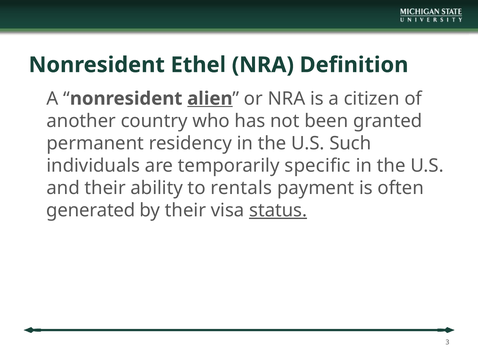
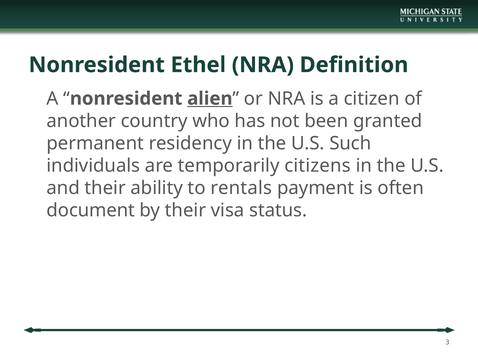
specific: specific -> citizens (318, 165)
generated: generated -> document (91, 210)
status underline: present -> none (278, 210)
